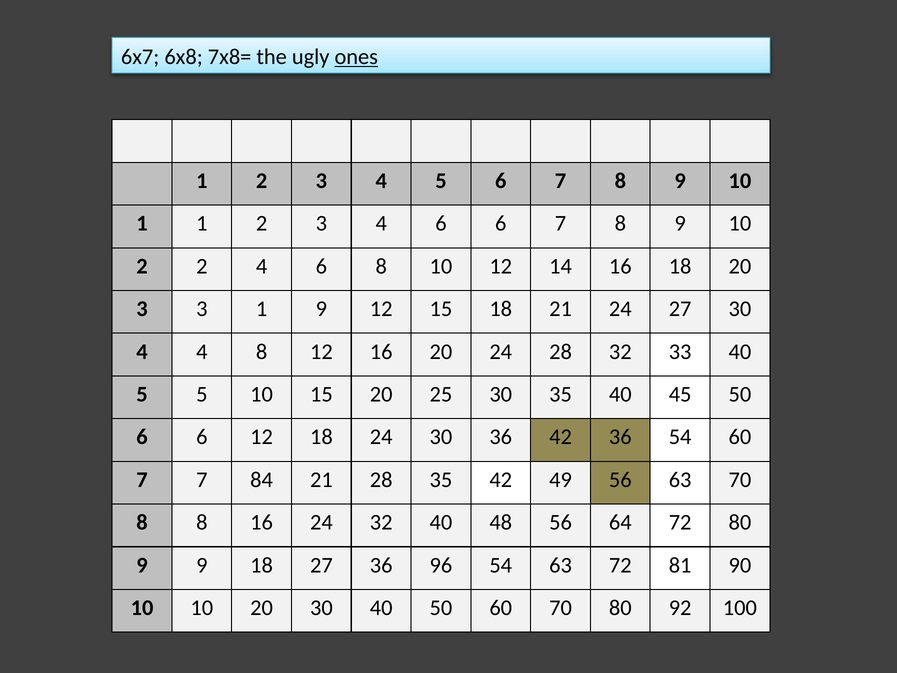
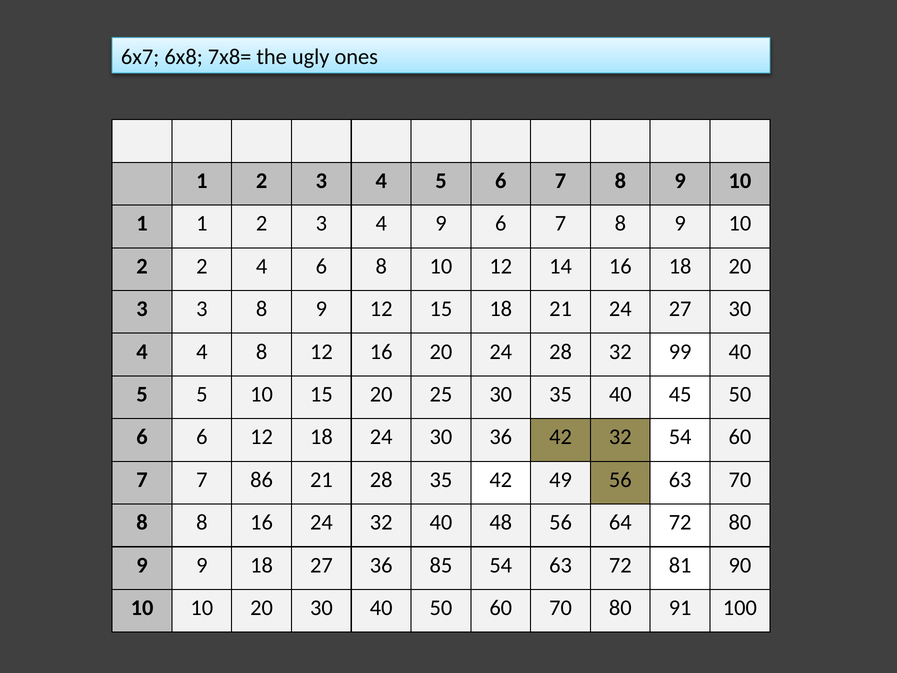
ones underline: present -> none (356, 57)
3 4 6: 6 -> 9 (441, 223)
3 1: 1 -> 8 (262, 309)
33: 33 -> 99 (680, 352)
42 36: 36 -> 32 (620, 437)
84: 84 -> 86 (262, 480)
96: 96 -> 85 (441, 565)
92: 92 -> 91 (680, 608)
